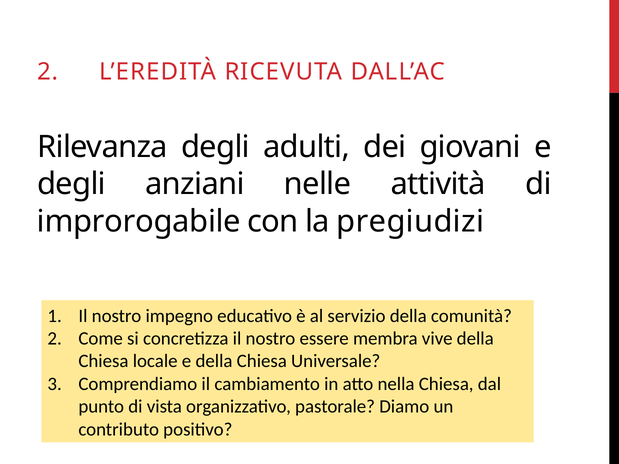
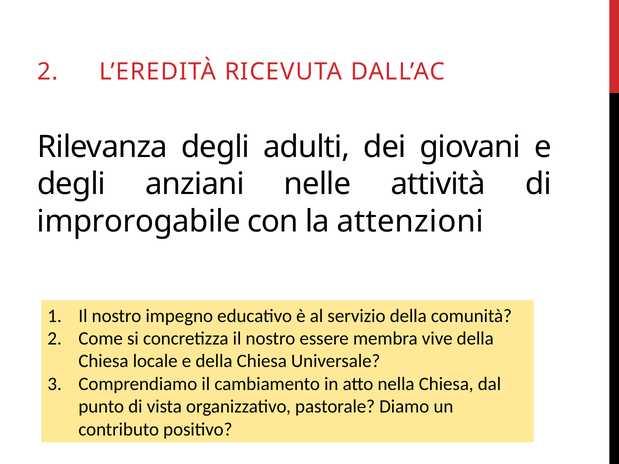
pregiudizi: pregiudizi -> attenzioni (410, 221)
